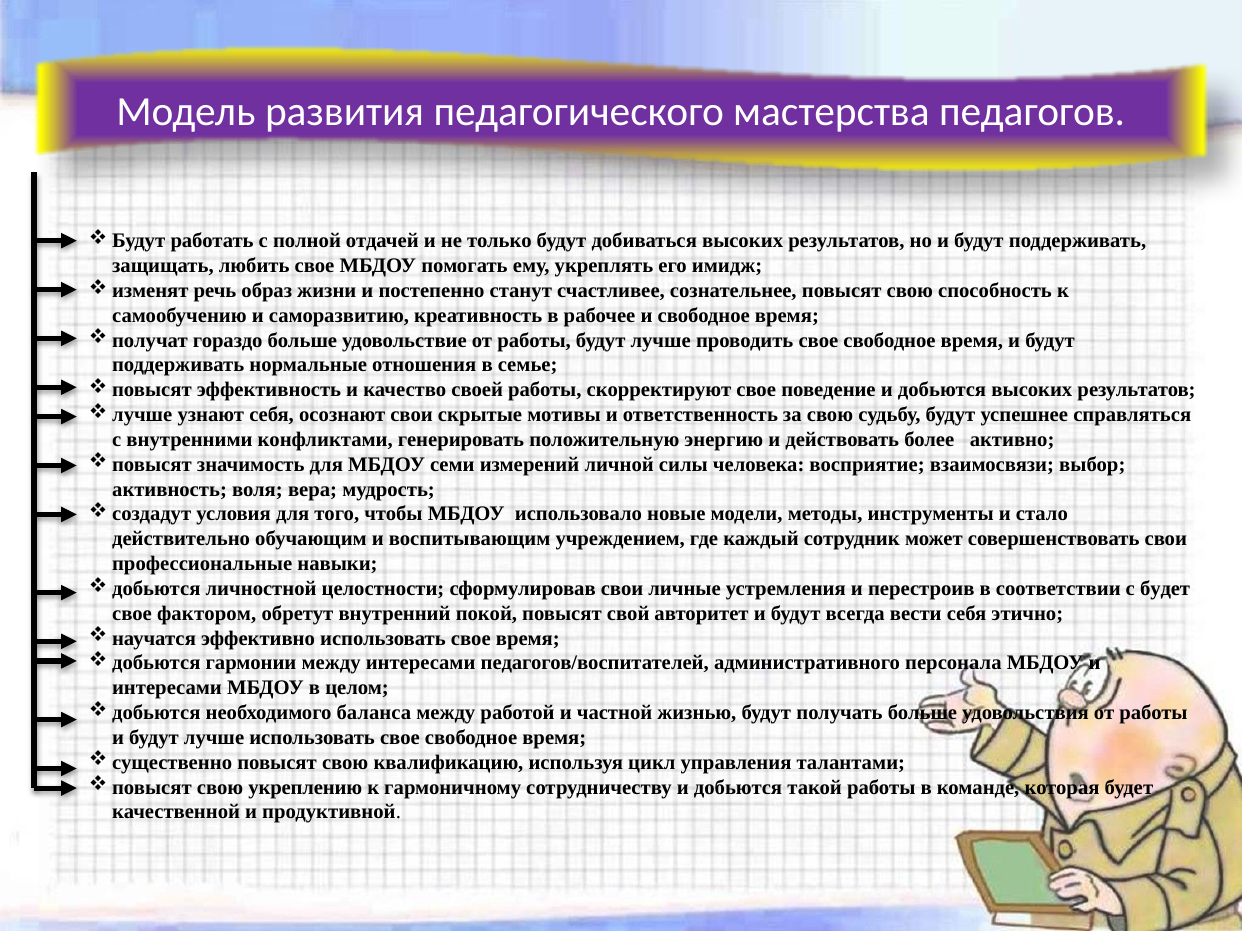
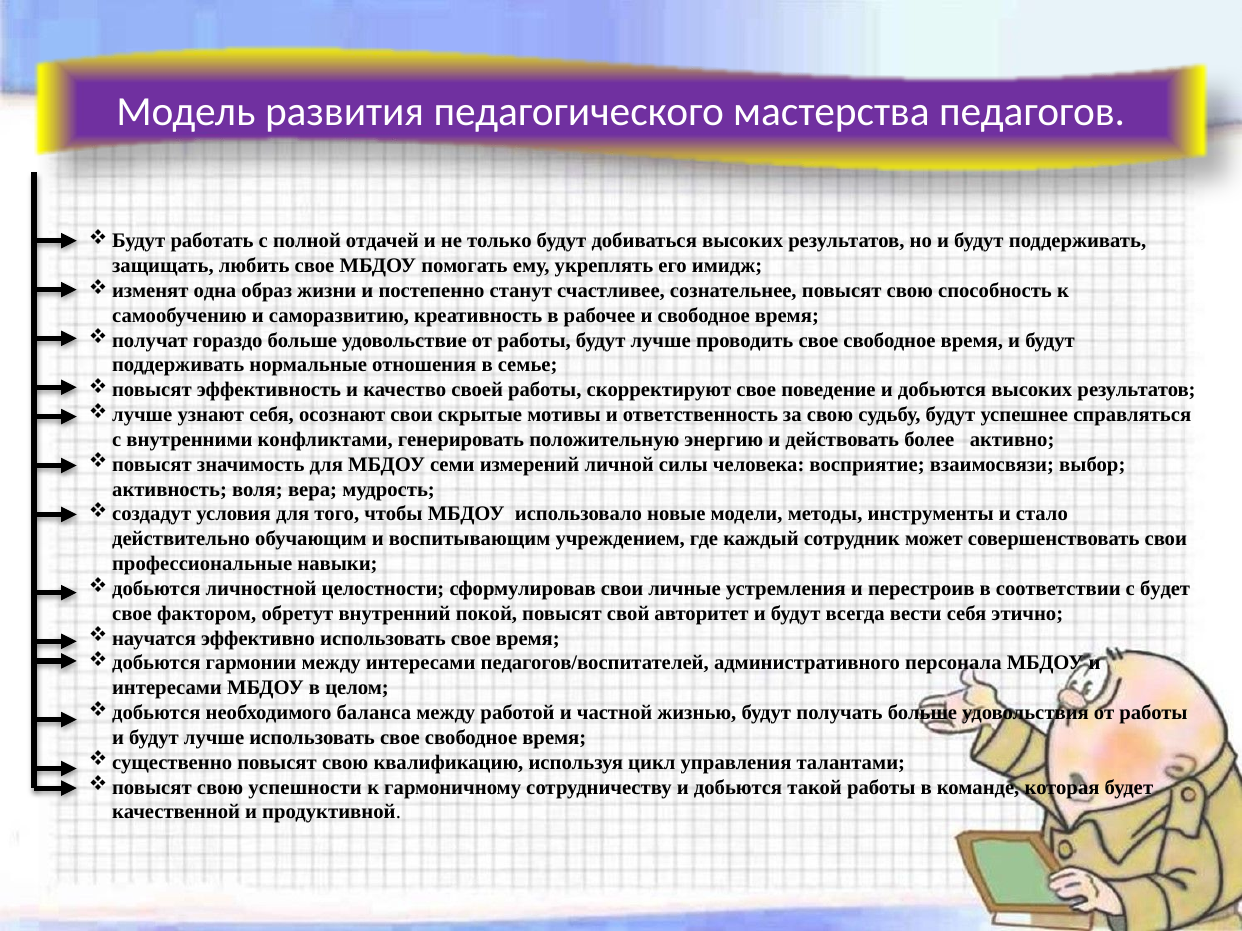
речь: речь -> одна (215, 291)
укреплению: укреплению -> успешности (305, 788)
